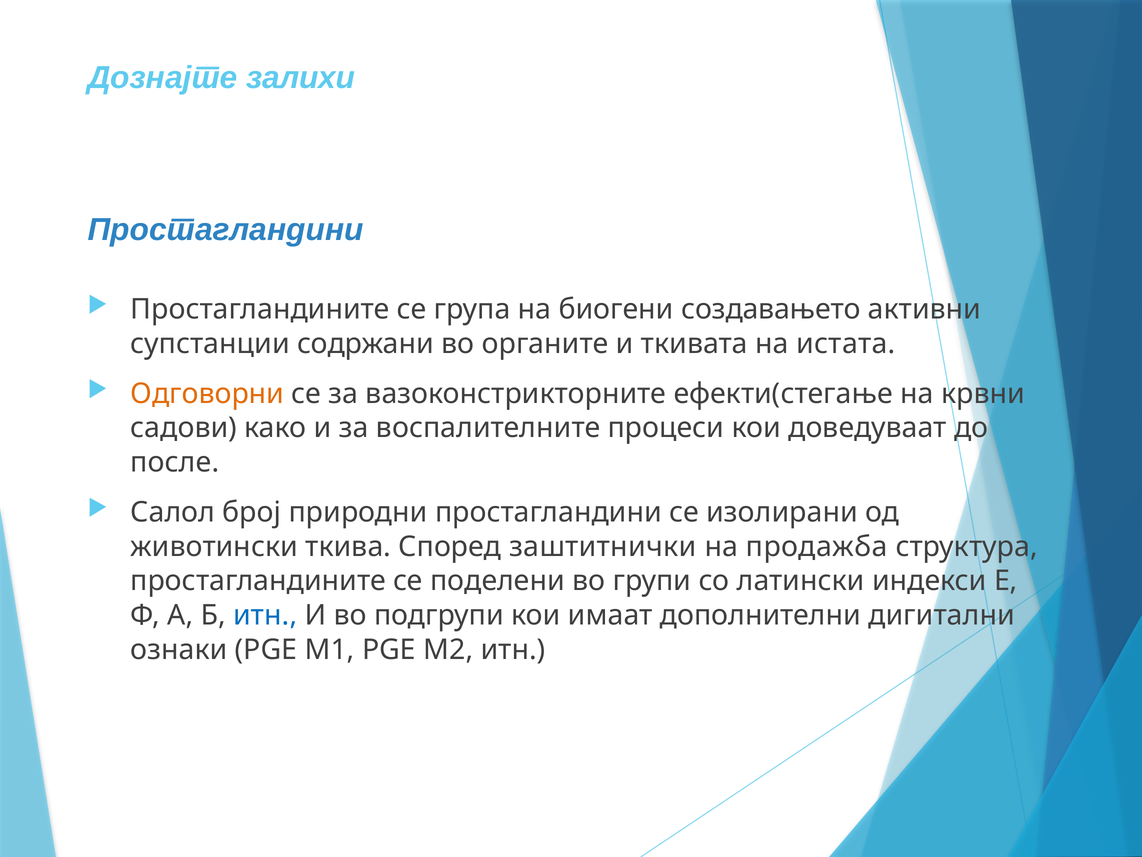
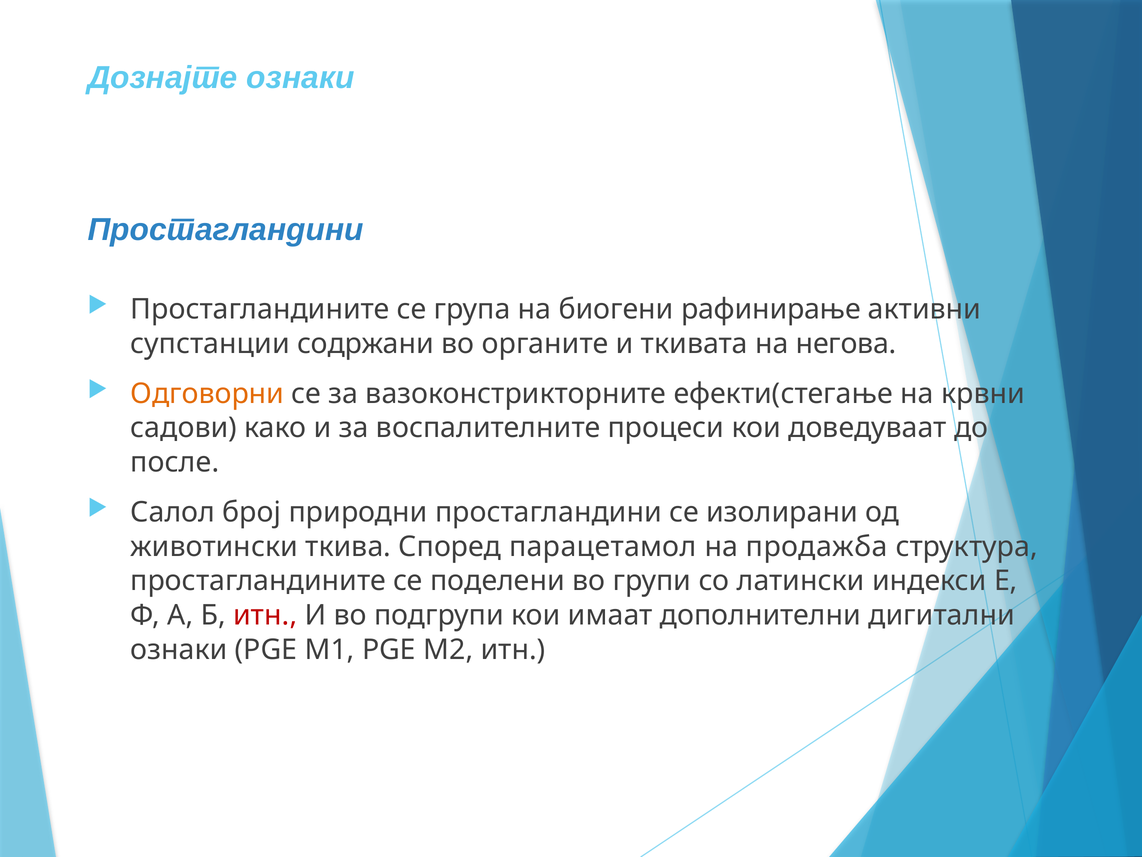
Дознајте залихи: залихи -> ознаки (301, 78)
создавањето: создавањето -> рафинирање (771, 309)
истата: истата -> негова (846, 343)
заштитнички: заштитнички -> парацетамол (603, 546)
итн colour: blue -> red (265, 615)
